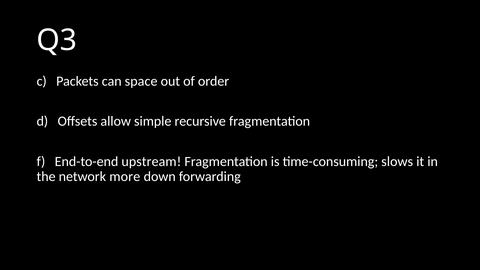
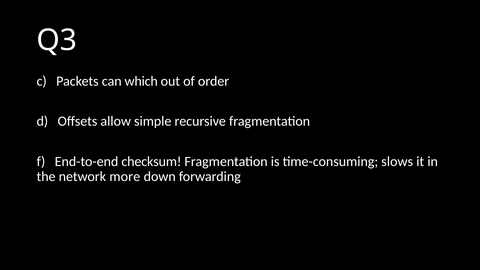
space: space -> which (141, 81)
upstream: upstream -> checksum (151, 161)
